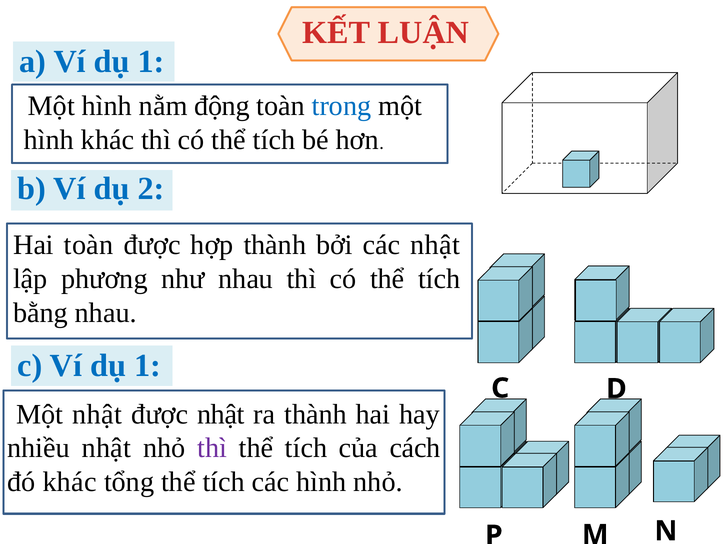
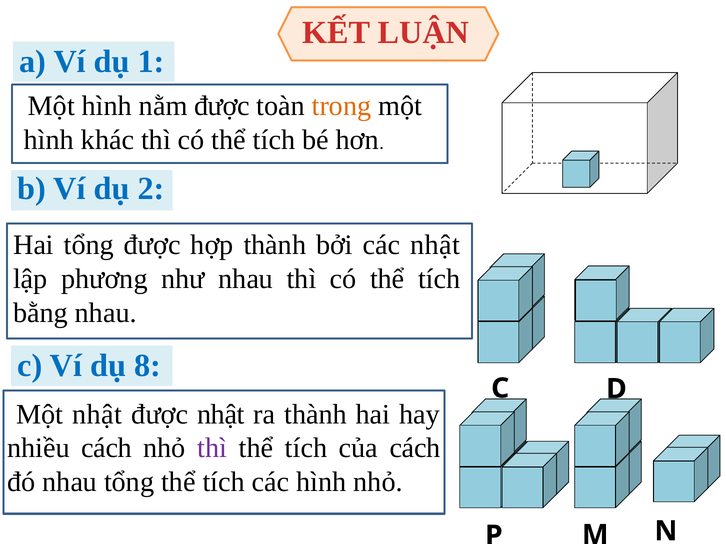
nằm động: động -> được (222, 106)
trong colour: blue -> orange (342, 106)
Hai toàn: toàn -> tổng (89, 245)
c Ví dụ 1: 1 -> 8 (148, 366)
nhiều nhật: nhật -> cách (107, 449)
đó khác: khác -> nhau (70, 482)
